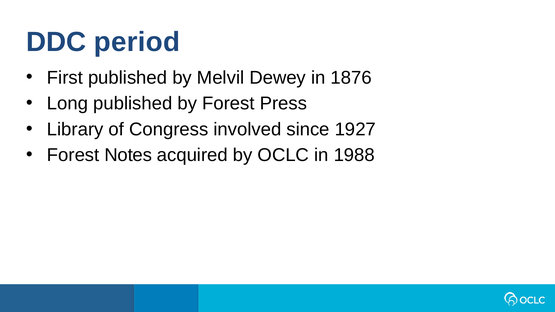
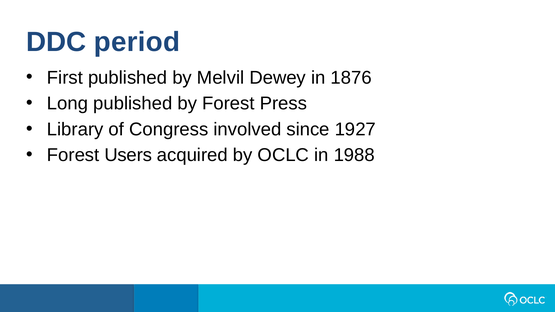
Notes: Notes -> Users (128, 155)
